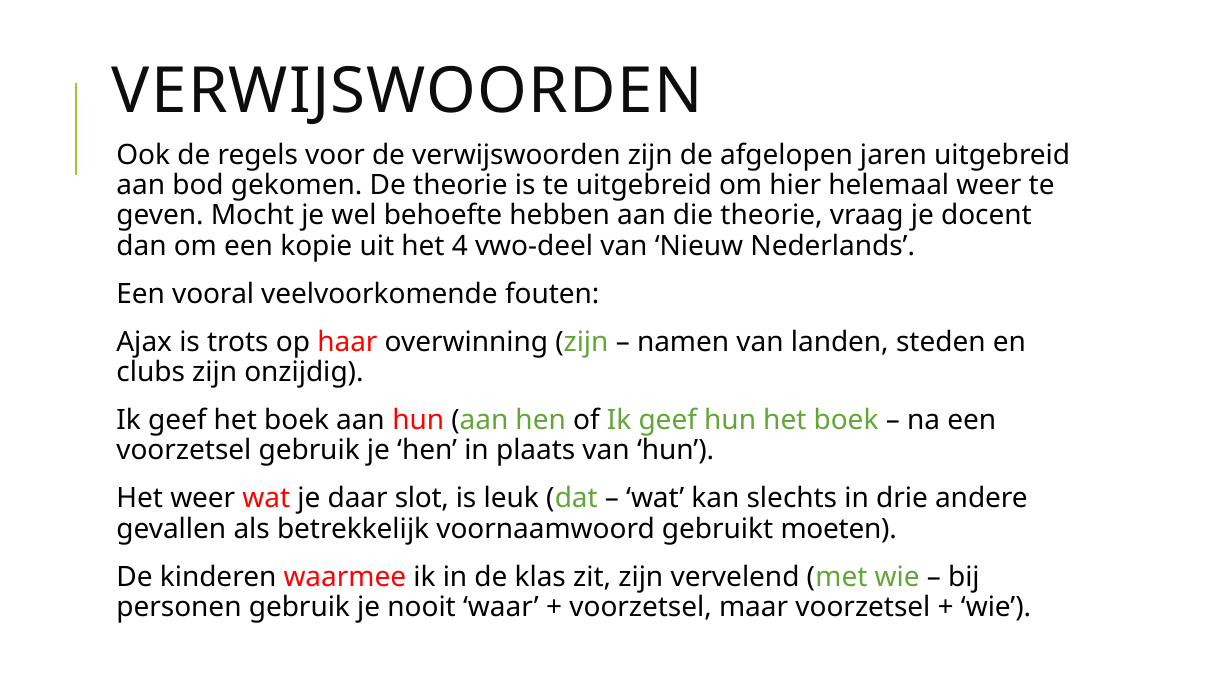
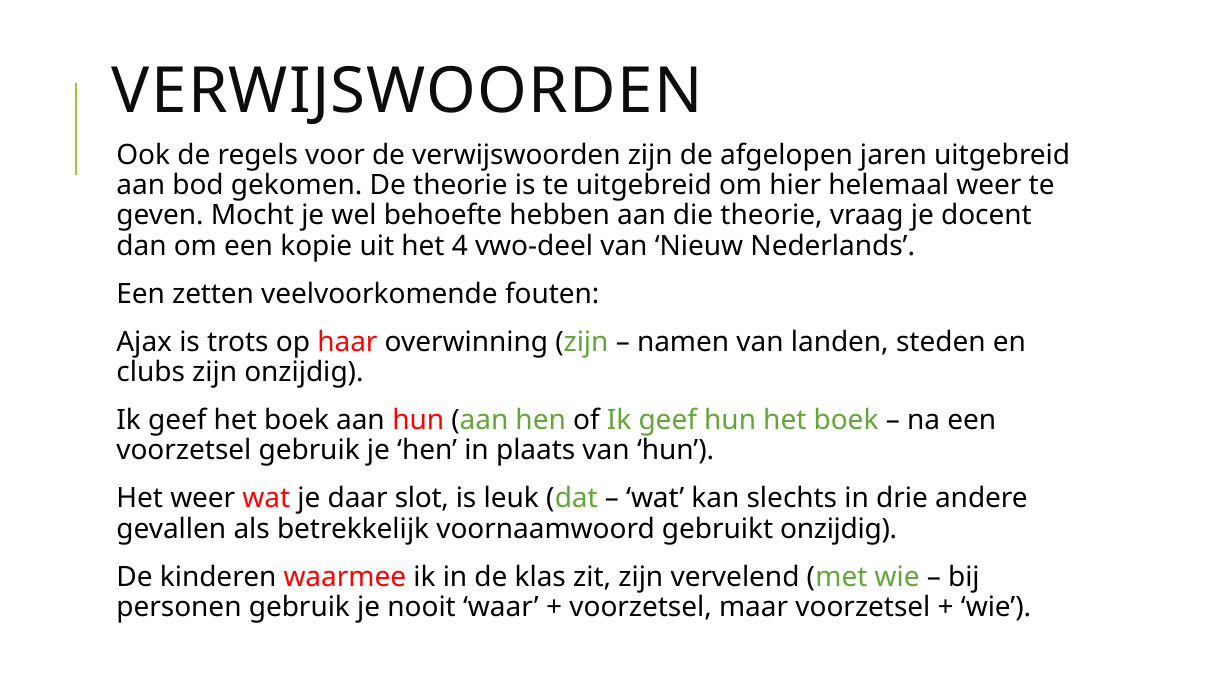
vooral: vooral -> zetten (213, 294)
gebruikt moeten: moeten -> onzijdig (839, 529)
